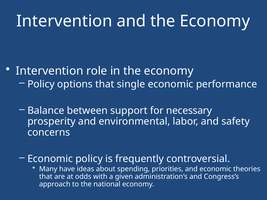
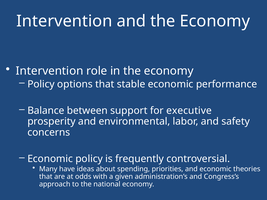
single: single -> stable (131, 84)
necessary: necessary -> executive (189, 111)
